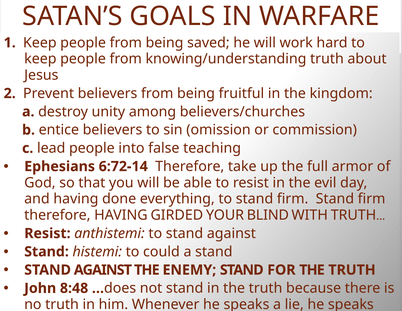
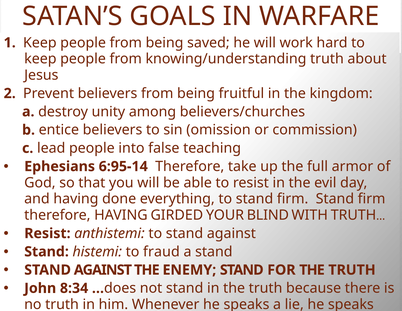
6:72-14: 6:72-14 -> 6:95-14 (123, 166)
could: could -> fraud (161, 251)
8:48: 8:48 -> 8:34 (74, 288)
